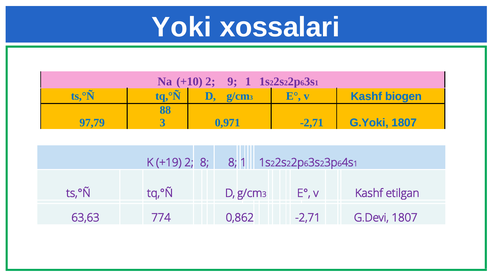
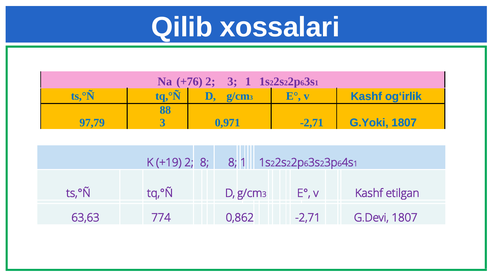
Yoki: Yoki -> Qilib (182, 27)
+10: +10 -> +76 (189, 82)
2 9: 9 -> 3 (232, 82)
biogen: biogen -> ogʻirlik (403, 96)
